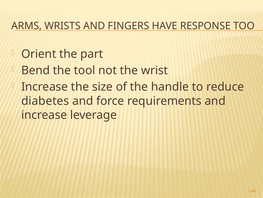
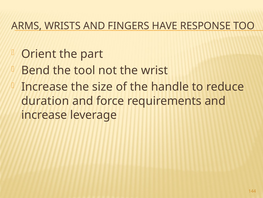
diabetes: diabetes -> duration (45, 101)
